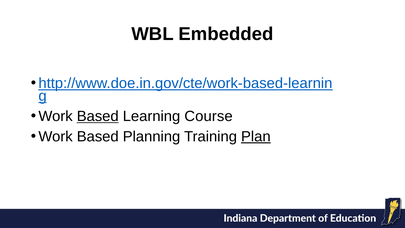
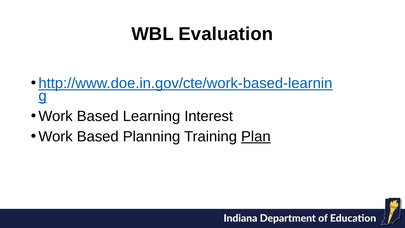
Embedded: Embedded -> Evaluation (226, 34)
Based underline: present -> none (98, 116)
Course: Course -> Interest (209, 116)
